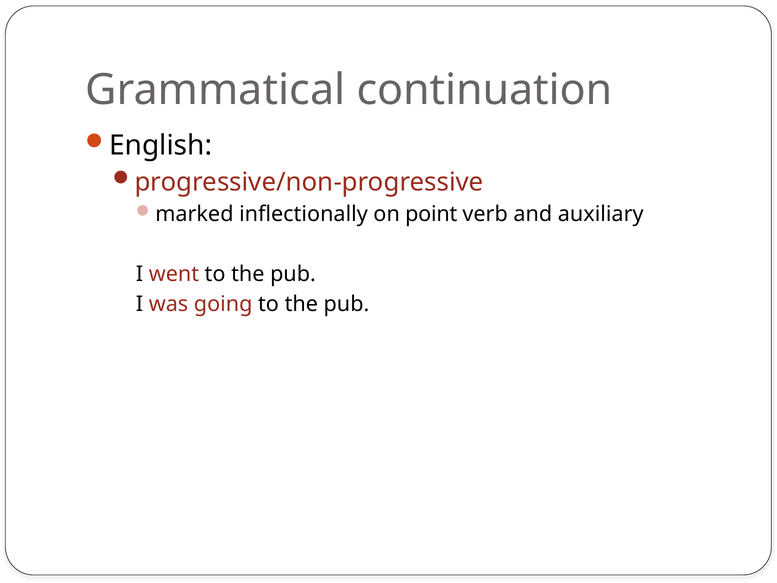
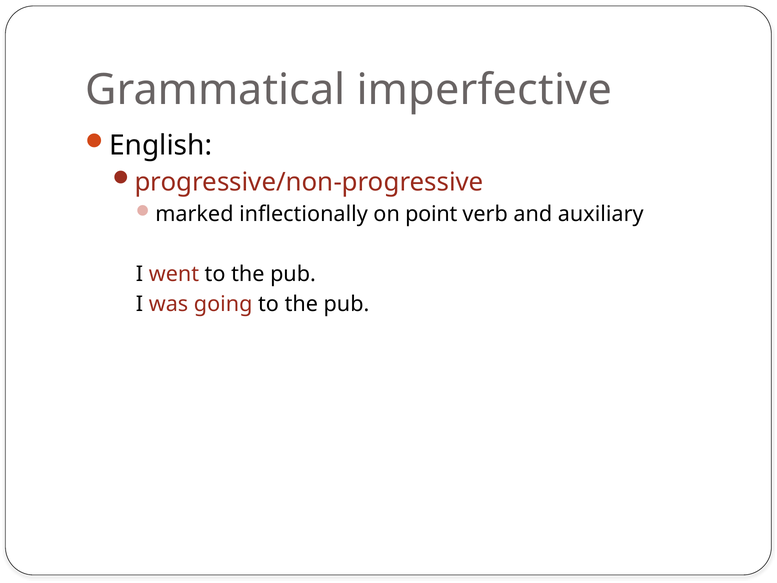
continuation: continuation -> imperfective (484, 90)
